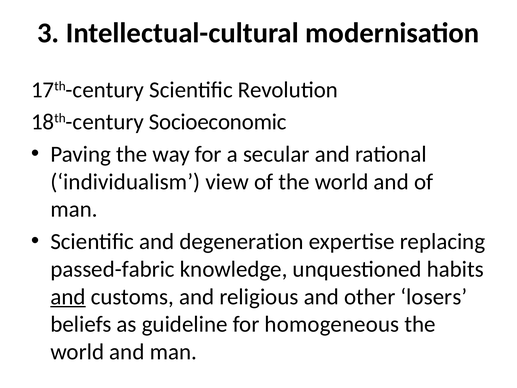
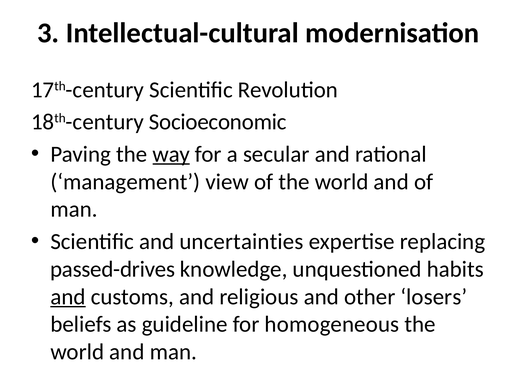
way underline: none -> present (171, 154)
individualism: individualism -> management (125, 182)
degeneration: degeneration -> uncertainties (241, 241)
passed-fabric: passed-fabric -> passed-drives (113, 269)
